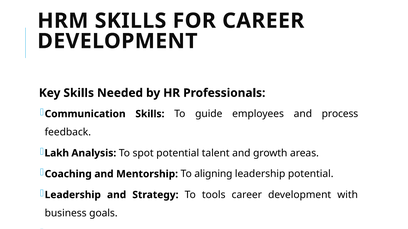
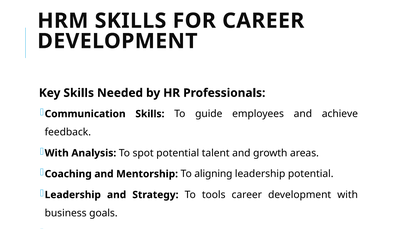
process: process -> achieve (340, 114)
Lakh: Lakh -> With (57, 153)
